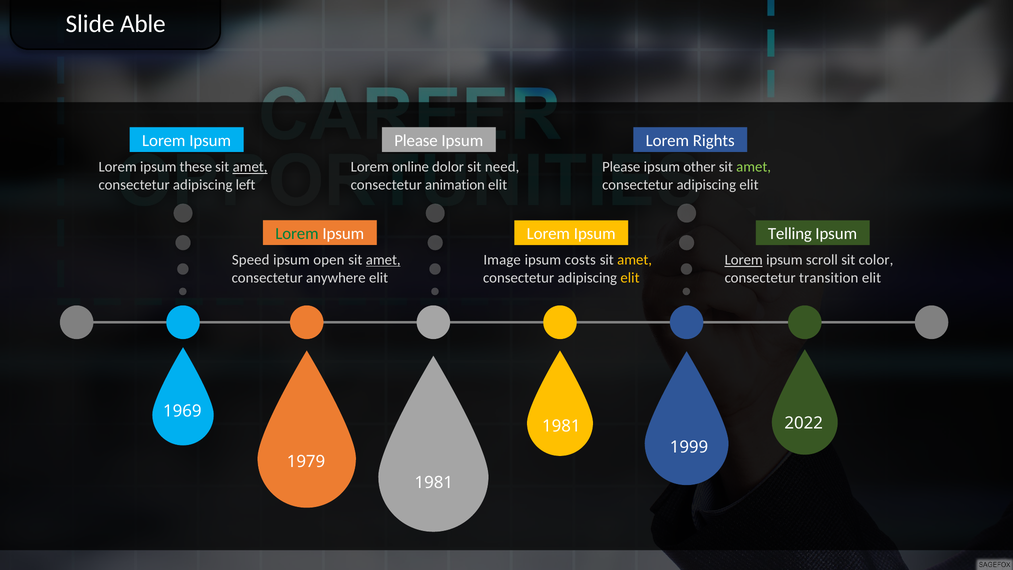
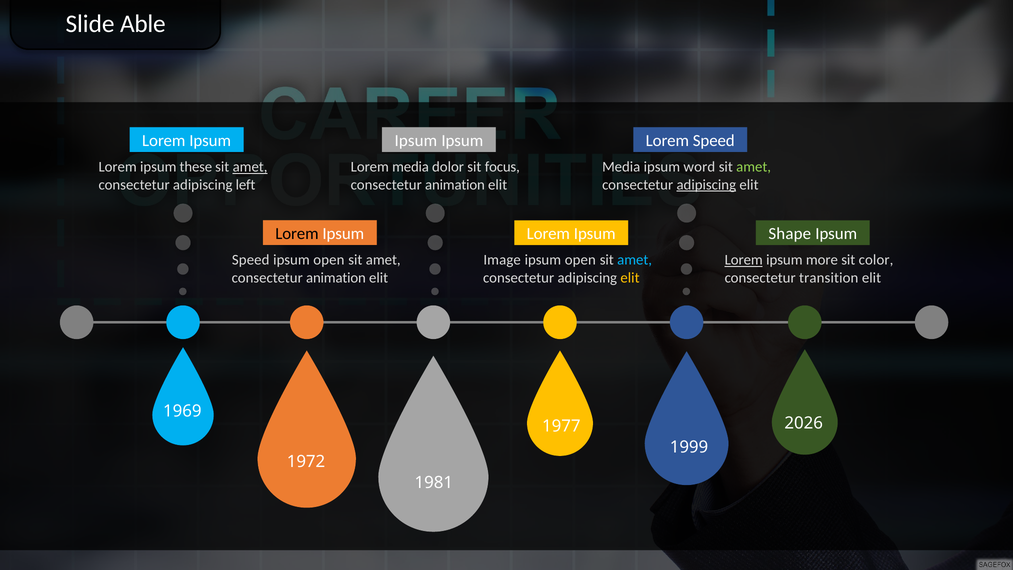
Please: Please -> Ipsum (416, 141)
Lorem Rights: Rights -> Speed (714, 141)
Lorem online: online -> media (411, 167)
need: need -> focus (502, 167)
Please: Please -> Media (621, 167)
other: other -> word (699, 167)
adipiscing underline: none -> present (706, 185)
Lorem colour: green -> black (297, 234)
Telling: Telling -> Shape (790, 234)
amet underline: present -> none (383, 260)
costs: costs -> open (580, 260)
amet colour: yellow -> light blue (635, 260)
scroll: scroll -> more (822, 260)
anywhere: anywhere -> animation (336, 278)
2022: 2022 -> 2026 (804, 423)
1981: 1981 -> 1977 (561, 426)
1979: 1979 -> 1972 (306, 461)
